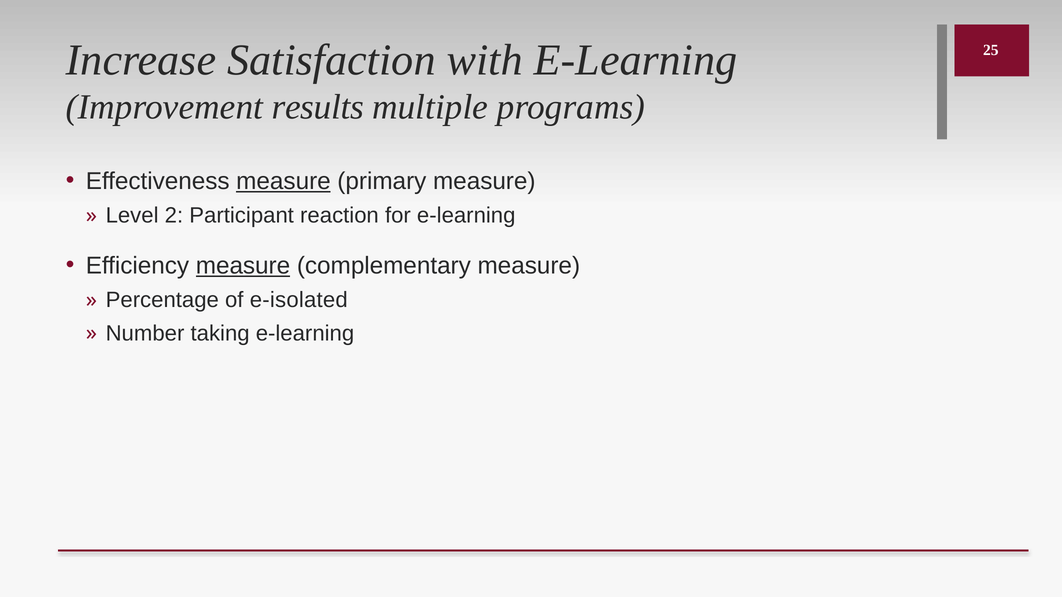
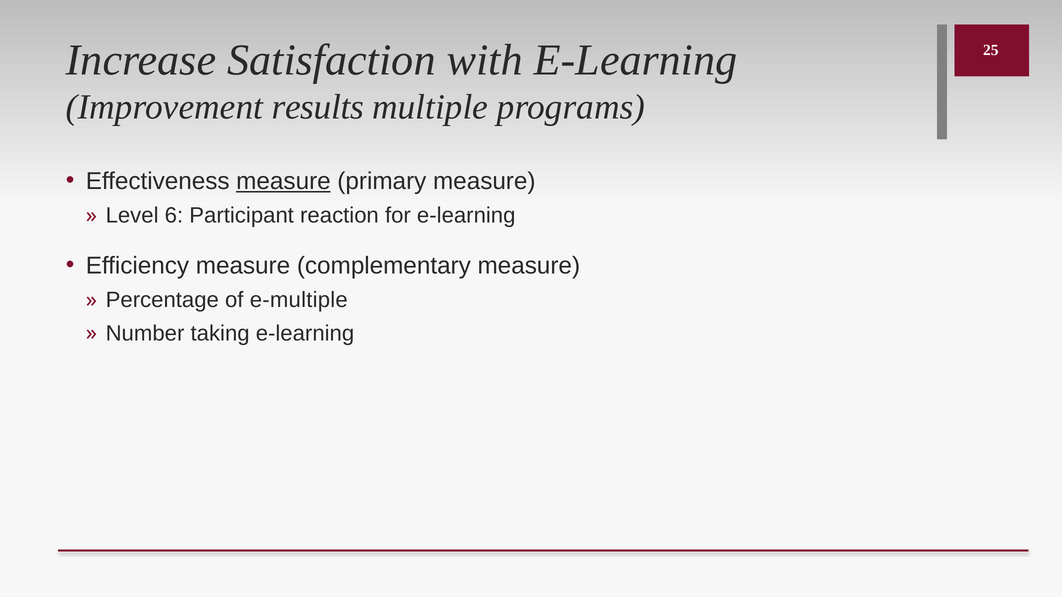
2: 2 -> 6 (174, 216)
measure underline: present -> none (243, 266)
e-isolated: e-isolated -> e-multiple (299, 300)
